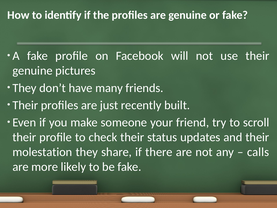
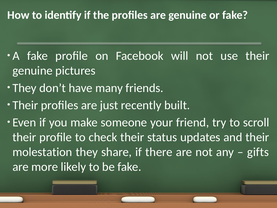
calls: calls -> gifts (258, 152)
